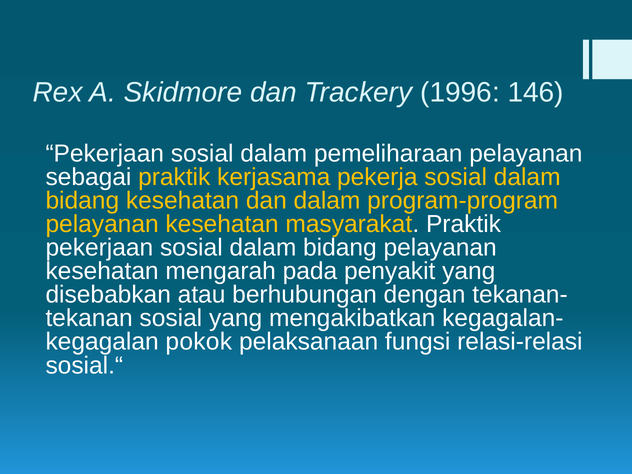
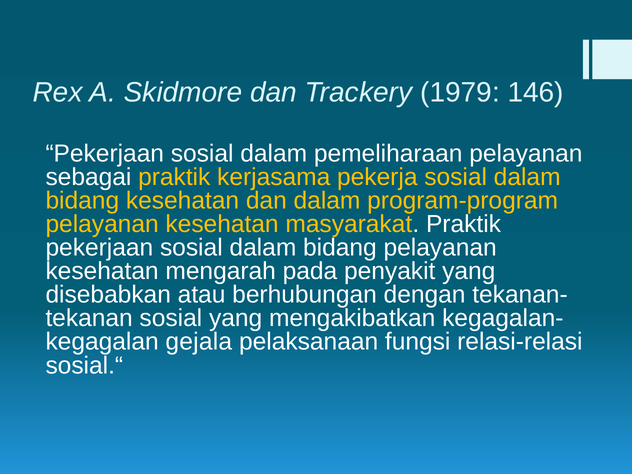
1996: 1996 -> 1979 (460, 92)
pokok: pokok -> gejala (199, 342)
